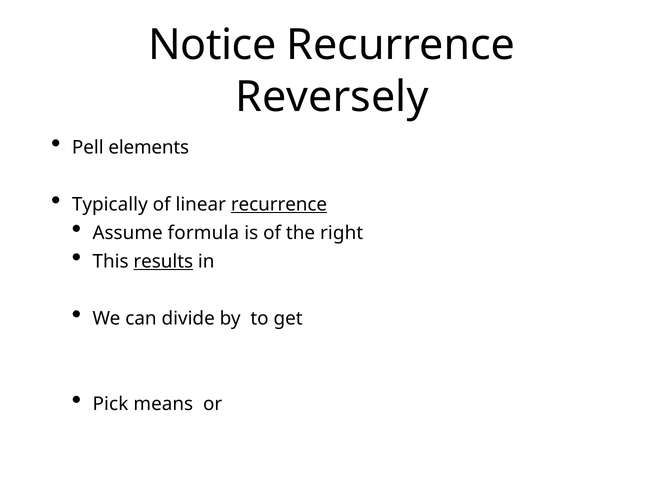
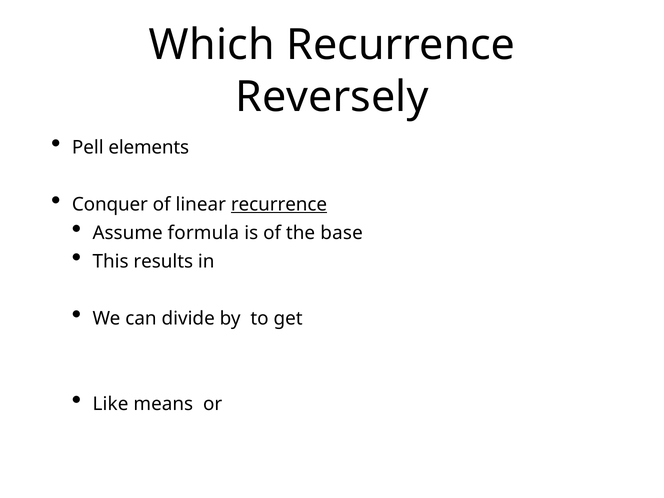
Notice: Notice -> Which (212, 45)
Typically: Typically -> Conquer (110, 205)
right: right -> base (342, 233)
results underline: present -> none (163, 261)
Pick: Pick -> Like (110, 404)
